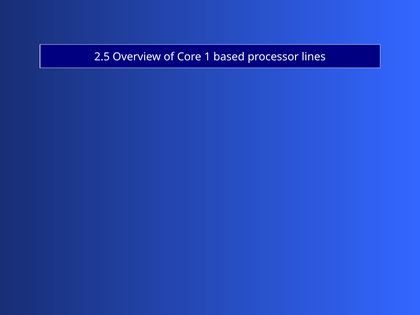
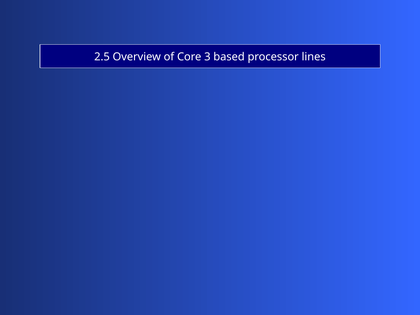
1: 1 -> 3 (207, 57)
